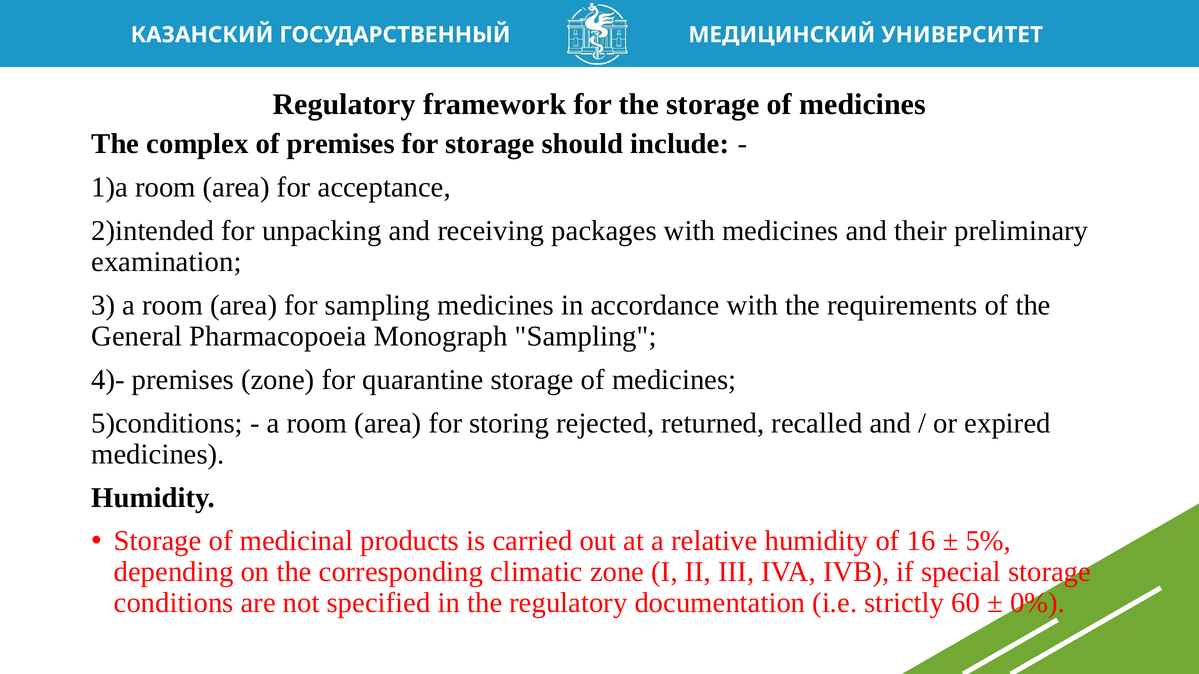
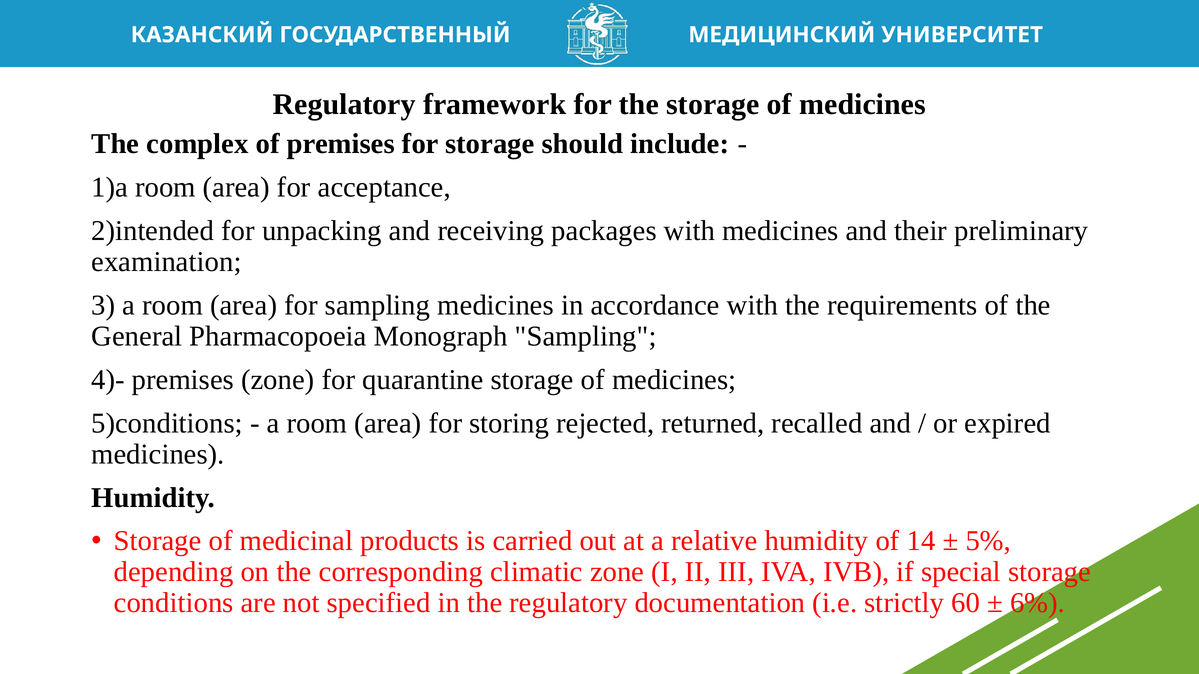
16: 16 -> 14 (921, 541)
0%: 0% -> 6% (1038, 603)
